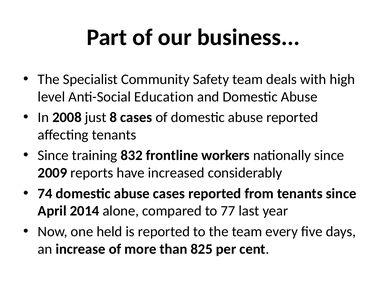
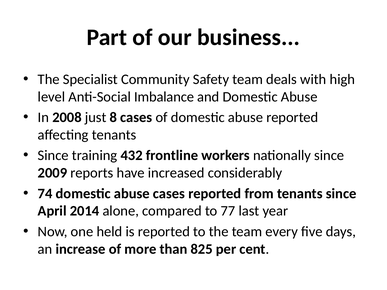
Education: Education -> Imbalance (164, 97)
832: 832 -> 432 (132, 156)
